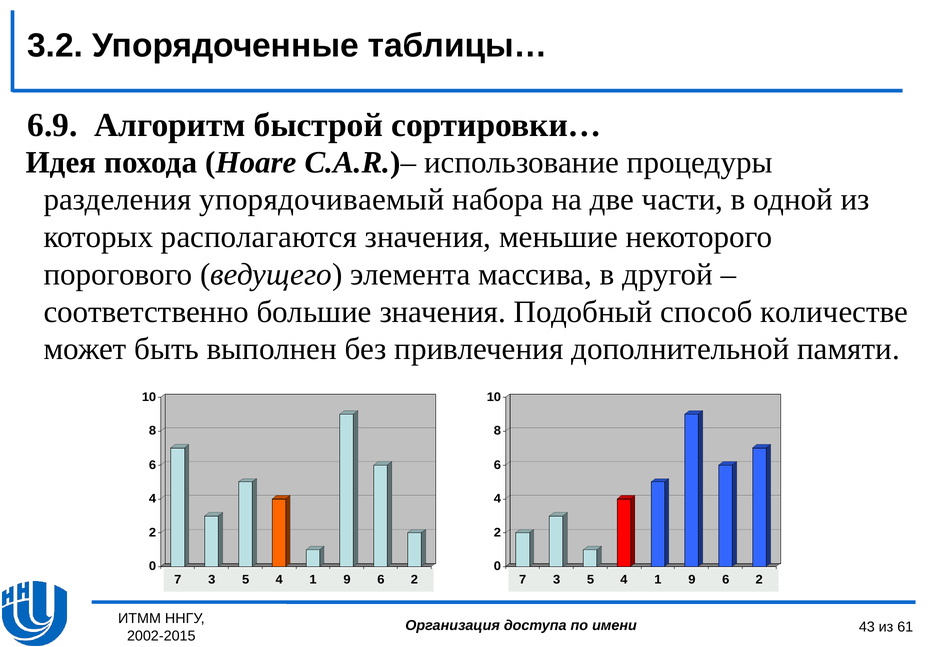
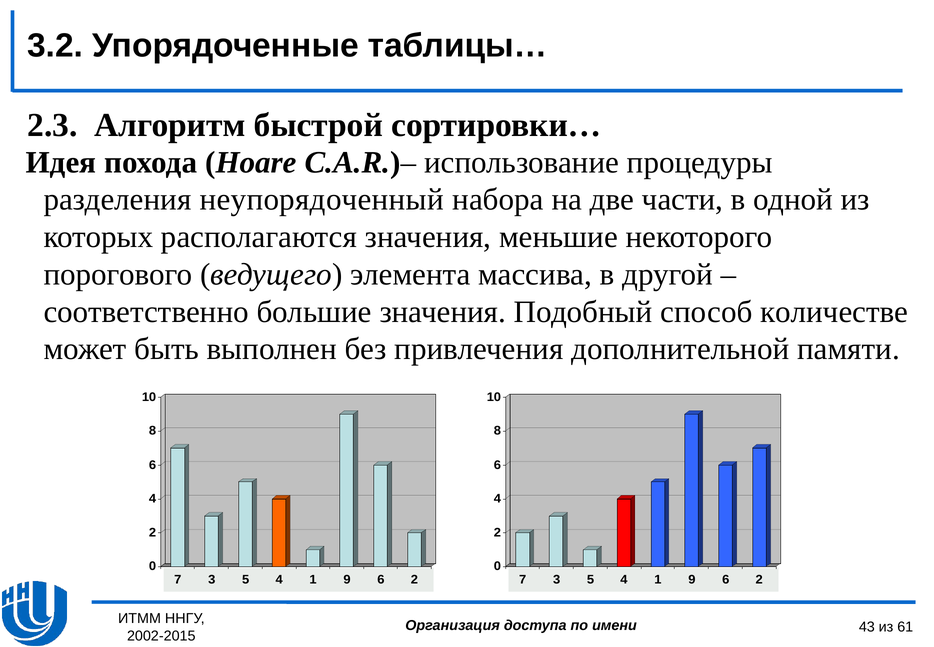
6.9: 6.9 -> 2.3 (52, 125)
упорядочиваемый: упорядочиваемый -> неупорядоченный (322, 200)
